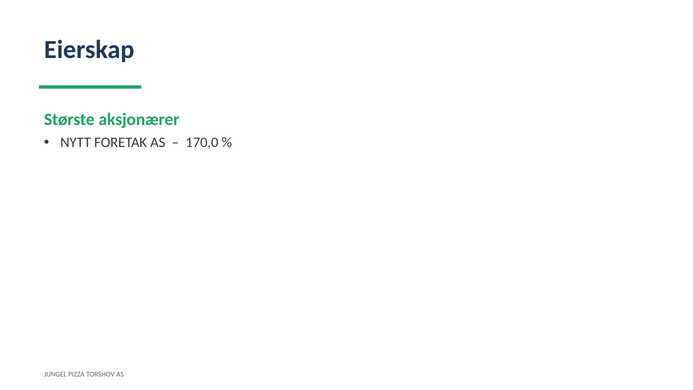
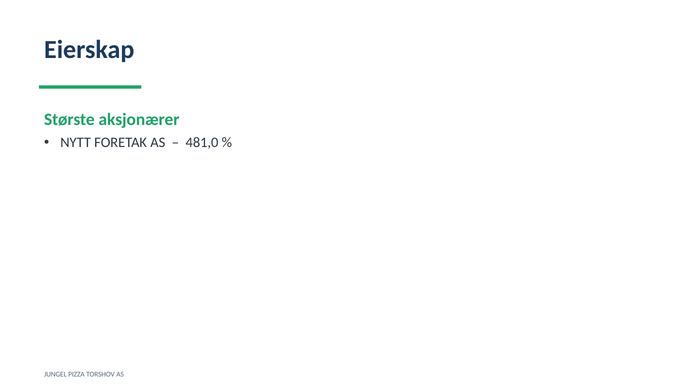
170,0: 170,0 -> 481,0 (202, 143)
